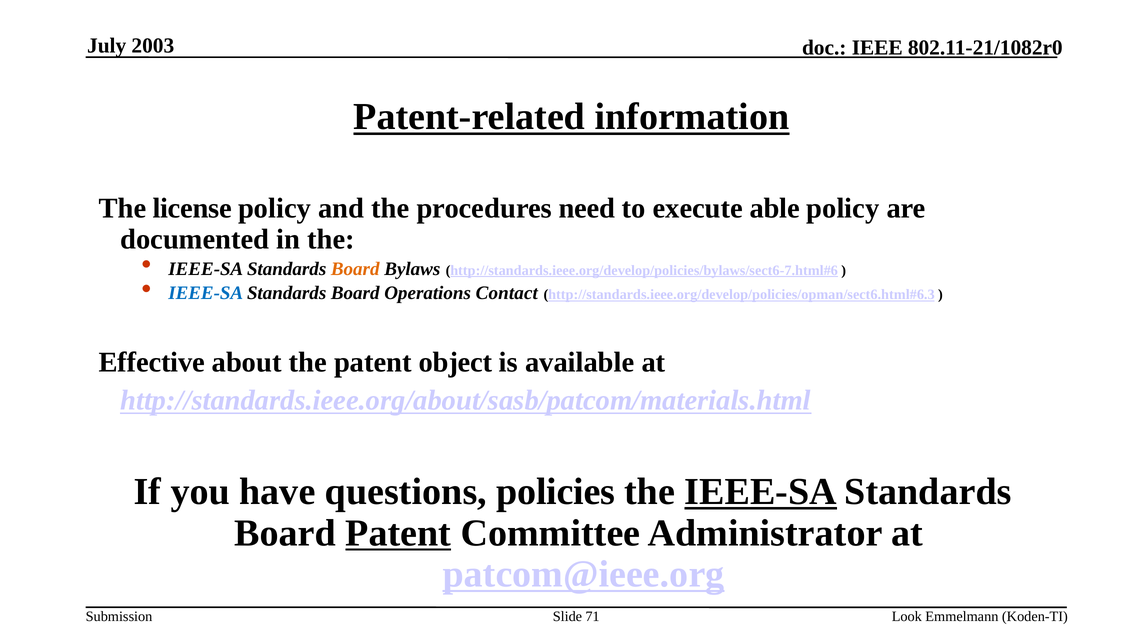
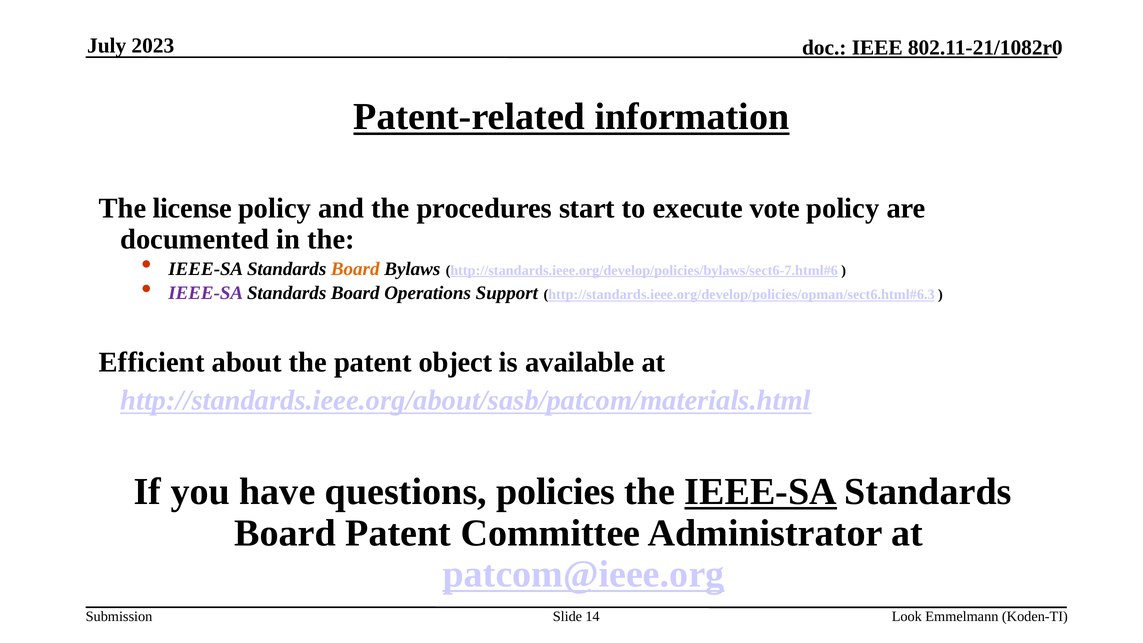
2003: 2003 -> 2023 (153, 45)
need: need -> start (587, 208)
able: able -> vote (775, 208)
IEEE-SA colour: blue -> purple (206, 293)
Contact: Contact -> Support (507, 293)
Effective: Effective -> Efficient (152, 362)
Patent underline: present -> none (398, 533)
71: 71 -> 14 (593, 617)
